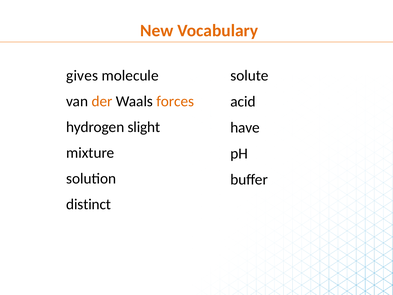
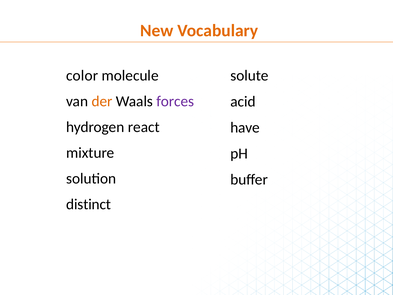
gives: gives -> color (82, 75)
forces colour: orange -> purple (175, 101)
slight: slight -> react (144, 127)
